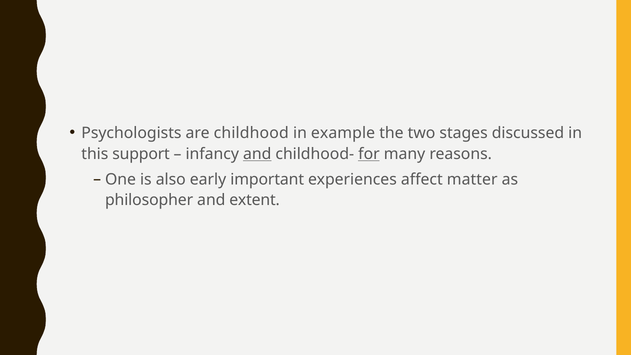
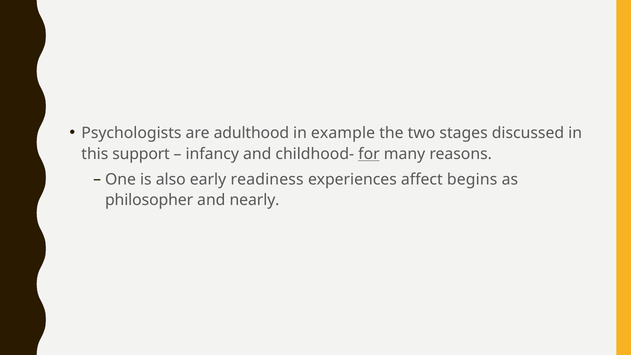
childhood: childhood -> adulthood (251, 133)
and underline: present -> none (257, 154)
important: important -> readiness (267, 179)
matter: matter -> begins (472, 179)
extent: extent -> nearly (254, 200)
